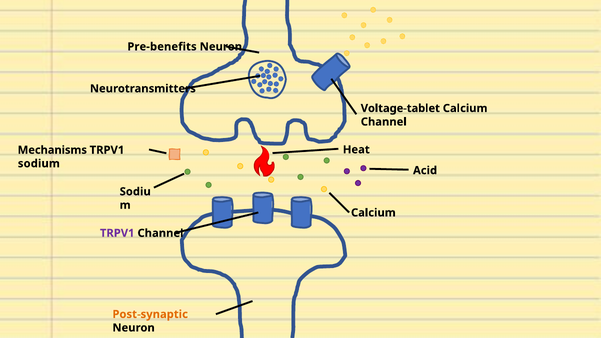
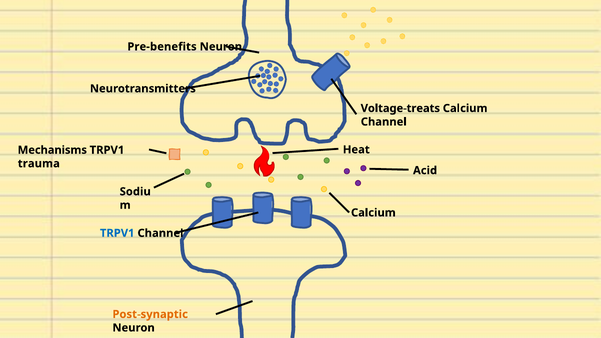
Voltage-tablet: Voltage-tablet -> Voltage-treats (400, 108)
sodium: sodium -> trauma (39, 164)
TRPV1 colour: purple -> blue (117, 233)
